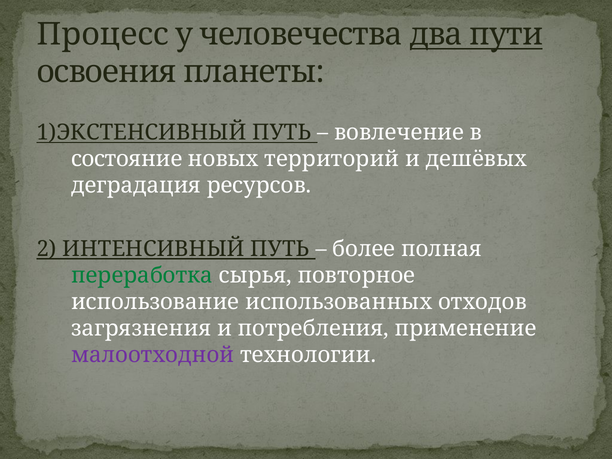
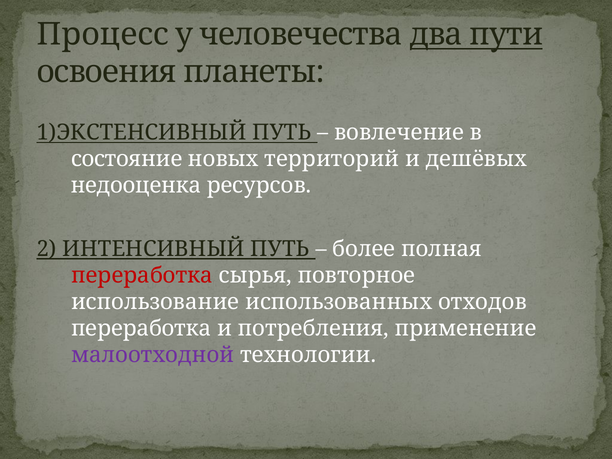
деградация: деградация -> недооценка (136, 186)
переработка colour: green -> red (142, 275)
загрязнения: загрязнения -> переработка (141, 328)
